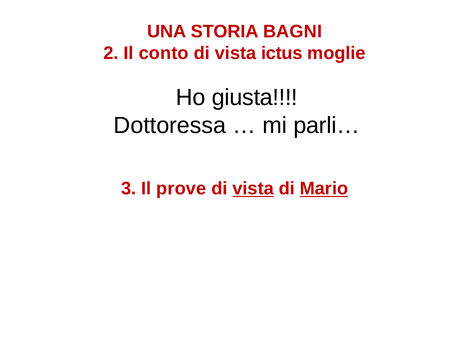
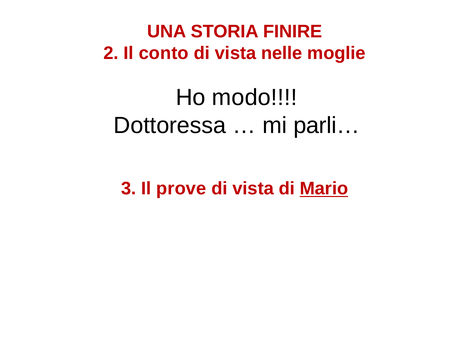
BAGNI: BAGNI -> FINIRE (293, 31)
ictus: ictus -> nelle (282, 53)
giusta: giusta -> modo (255, 97)
vista underline: present -> none (253, 188)
